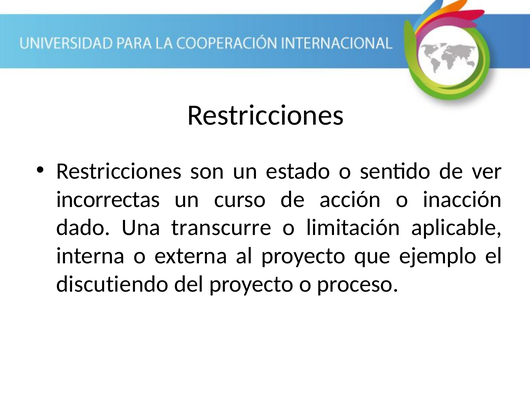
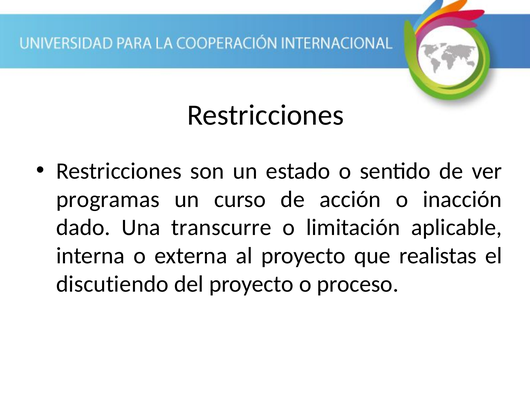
incorrectas: incorrectas -> programas (108, 200)
ejemplo: ejemplo -> realistas (438, 256)
